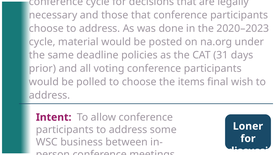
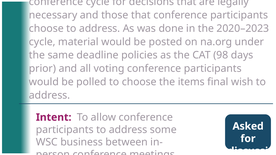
31: 31 -> 98 (221, 55)
Loner: Loner -> Asked (248, 126)
